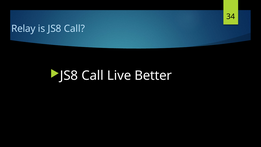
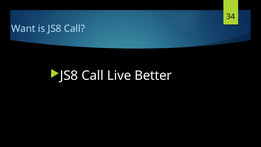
Relay: Relay -> Want (23, 29)
